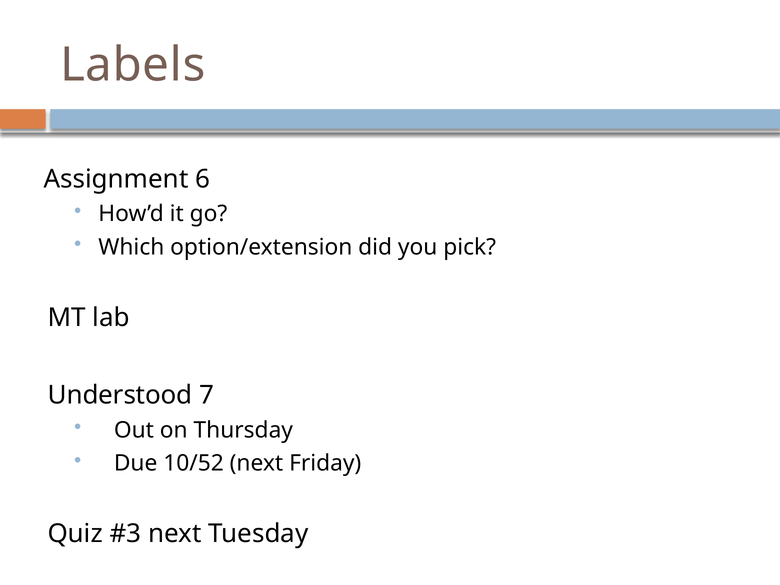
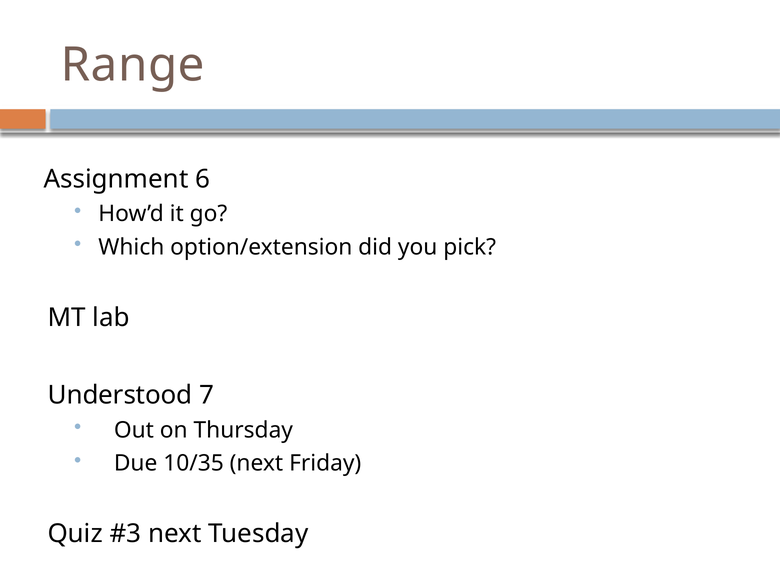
Labels: Labels -> Range (133, 65)
10/52: 10/52 -> 10/35 (194, 463)
